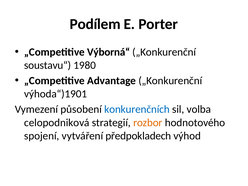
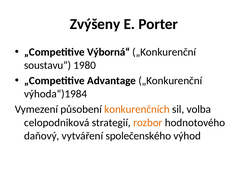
Podílem: Podílem -> Zvýšeny (95, 24)
výhoda“)1901: výhoda“)1901 -> výhoda“)1984 (56, 94)
konkurenčních colour: blue -> orange (137, 109)
spojení: spojení -> daňový (42, 136)
předpokladech: předpokladech -> společenského (138, 136)
